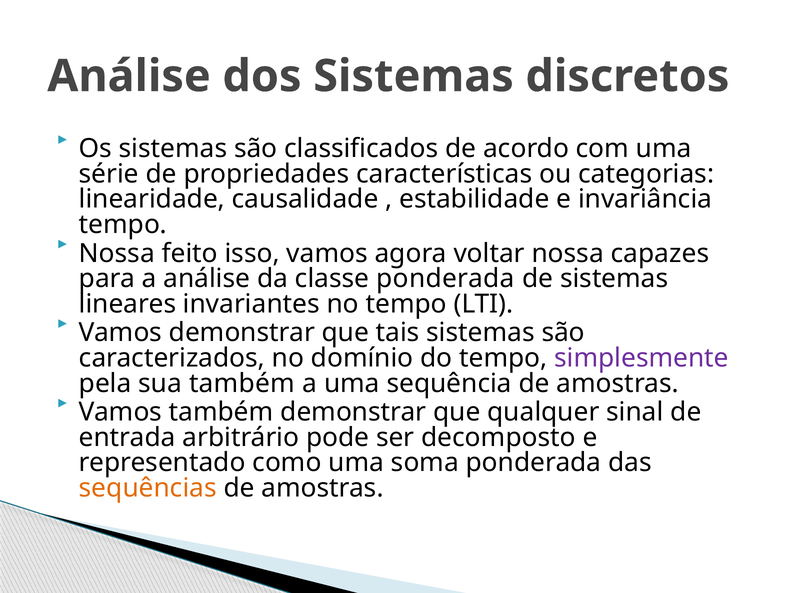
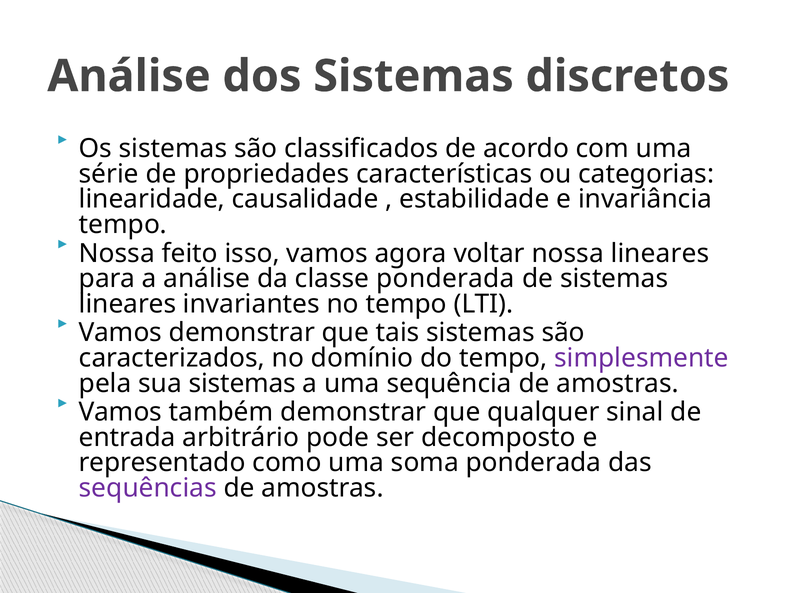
nossa capazes: capazes -> lineares (660, 253)
sua também: também -> sistemas (242, 383)
sequências colour: orange -> purple (148, 488)
